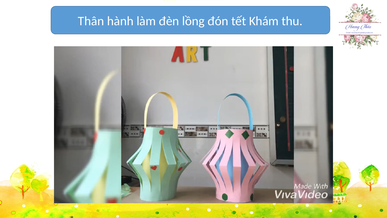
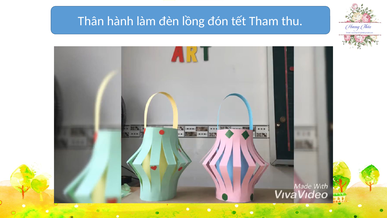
Khám: Khám -> Tham (264, 21)
